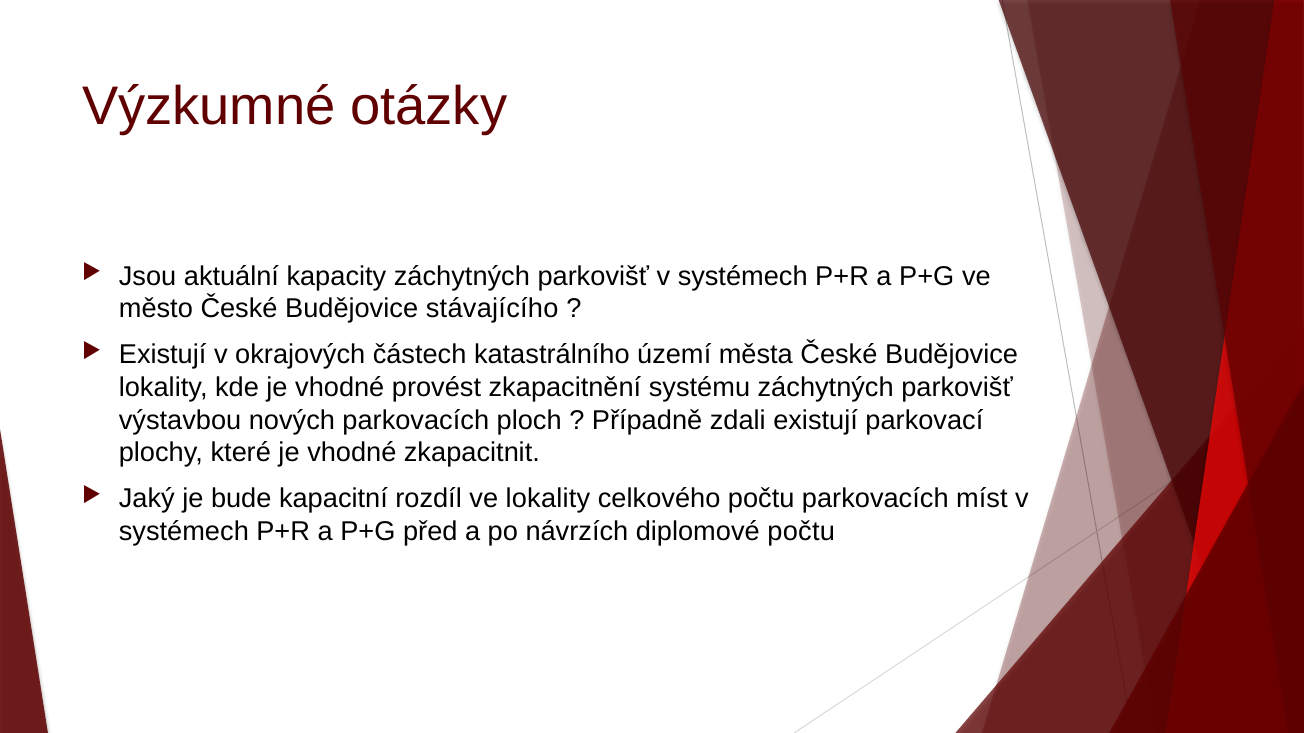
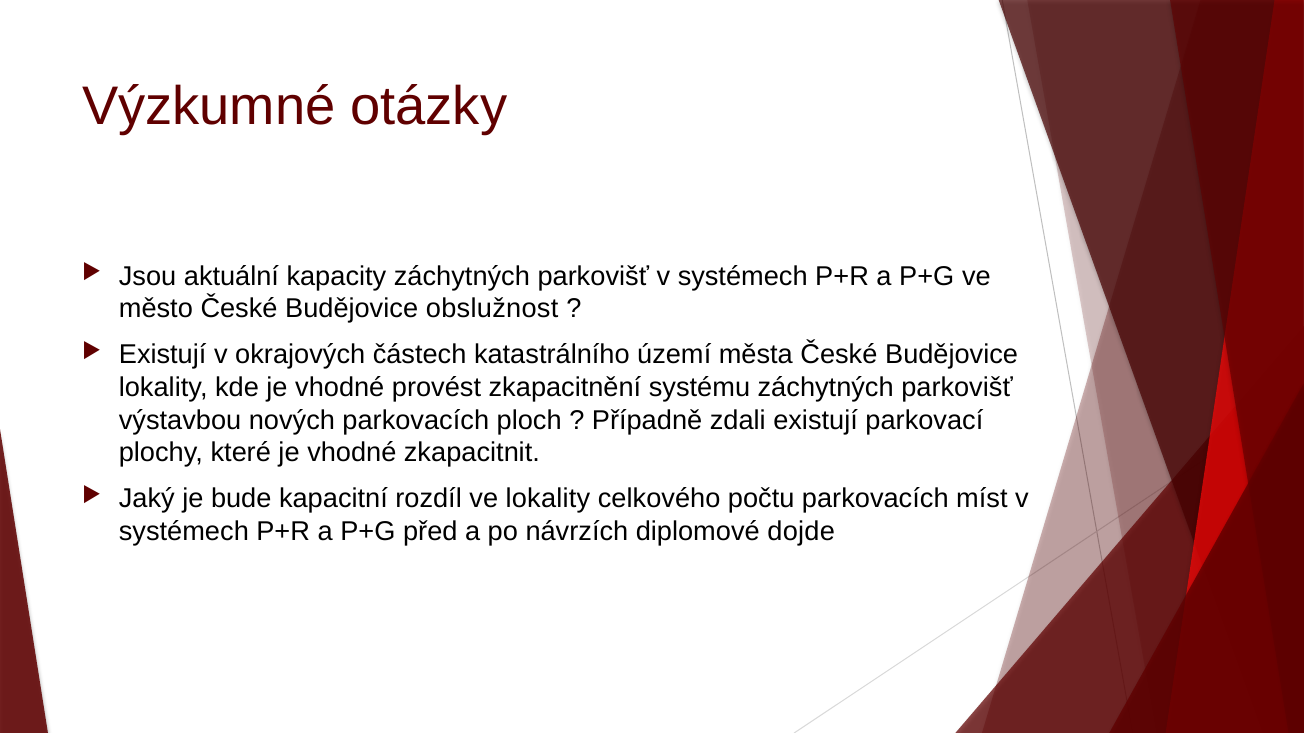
stávajícího: stávajícího -> obslužnost (492, 309)
diplomové počtu: počtu -> dojde (801, 532)
